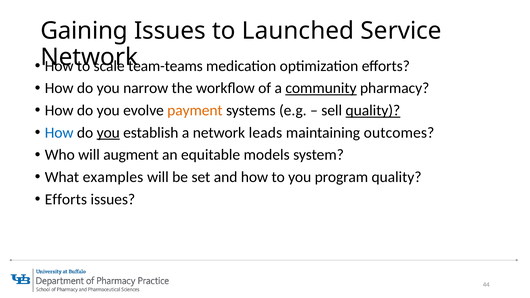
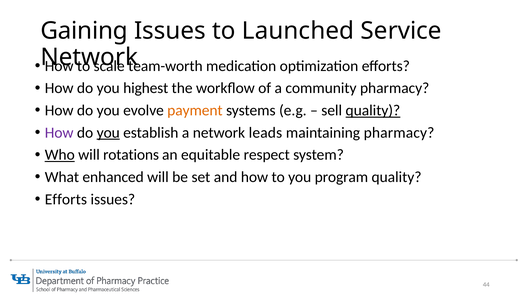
team-teams: team-teams -> team-worth (165, 66)
narrow: narrow -> highest (146, 88)
community underline: present -> none (321, 88)
How colour: blue -> purple (59, 133)
maintaining outcomes: outcomes -> pharmacy (399, 133)
Who underline: none -> present (60, 155)
augment: augment -> rotations (131, 155)
models: models -> respect (267, 155)
examples: examples -> enhanced (113, 177)
